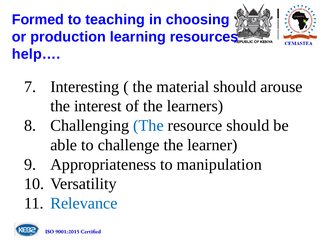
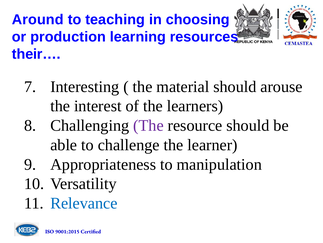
Formed: Formed -> Around (38, 20)
help…: help… -> their… (36, 54)
The colour: blue -> purple (148, 125)
